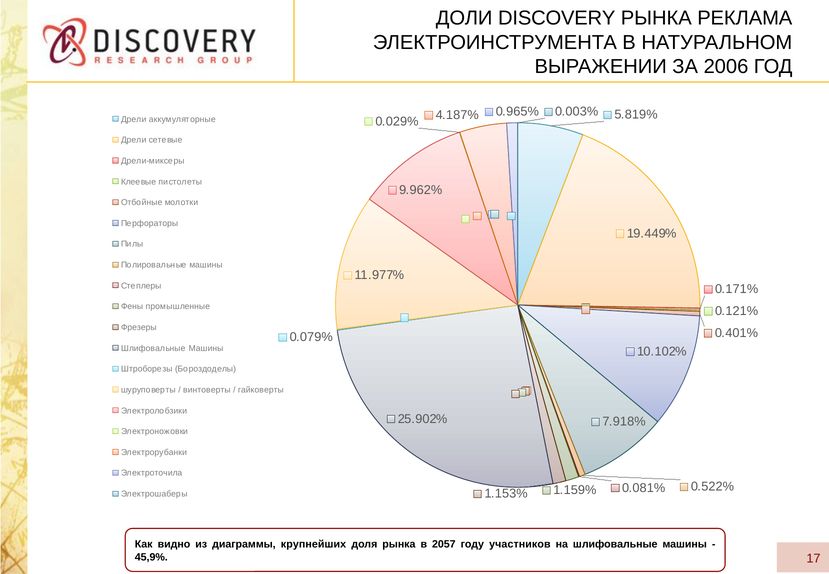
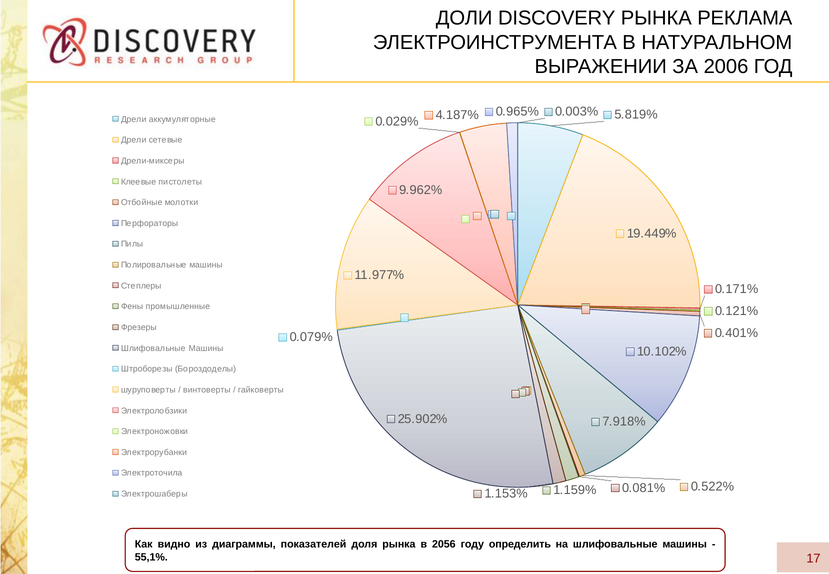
крупнейших: крупнейших -> показателей (314, 544)
2057: 2057 -> 2056 (444, 544)
участников: участников -> определить (520, 544)
45,9%: 45,9% -> 55,1% (151, 557)
